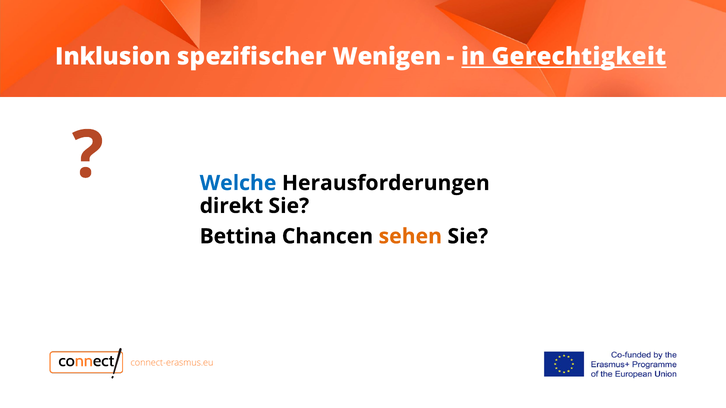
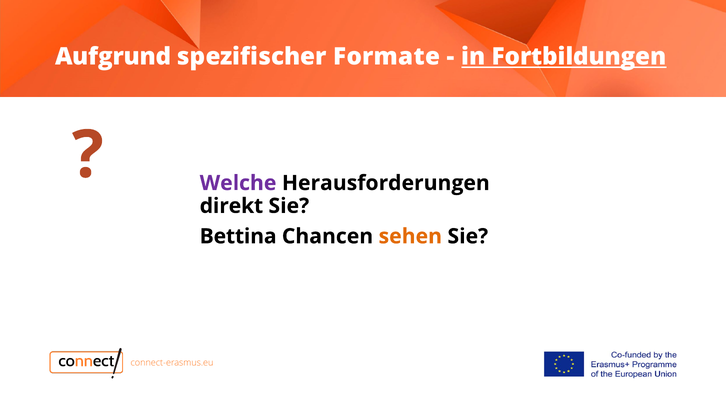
Inklusion: Inklusion -> Aufgrund (113, 57)
Wenigen: Wenigen -> Formate (387, 57)
Gerechtigkeit: Gerechtigkeit -> Fortbildungen (579, 57)
Welche colour: blue -> purple (238, 183)
